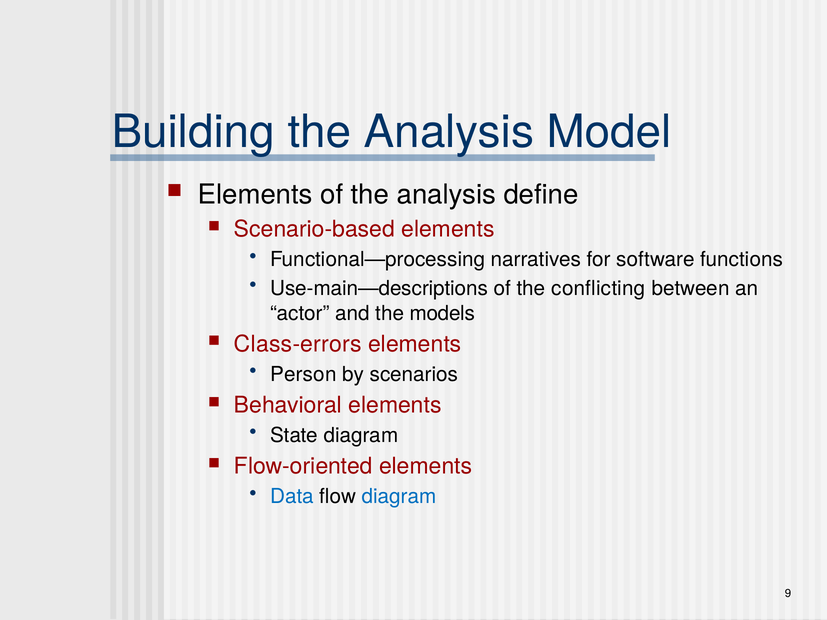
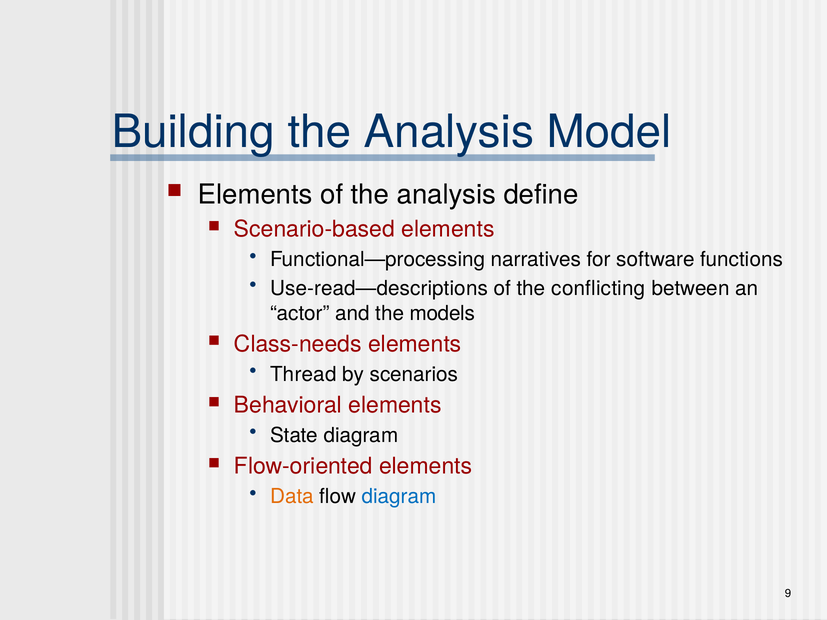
Use-main—descriptions: Use-main—descriptions -> Use-read—descriptions (379, 289)
Class-errors: Class-errors -> Class-needs (298, 344)
Person: Person -> Thread (303, 375)
Data colour: blue -> orange (292, 497)
